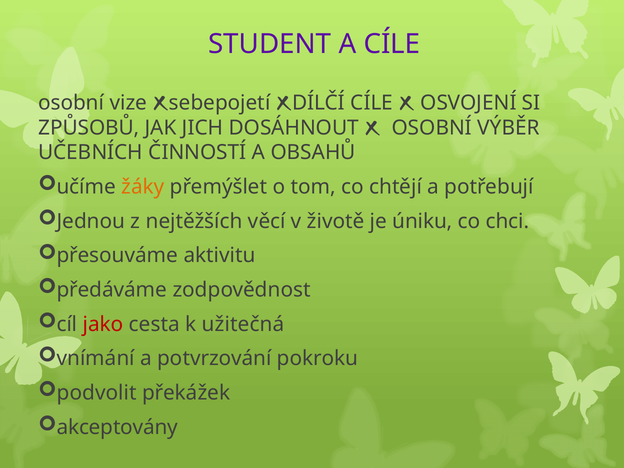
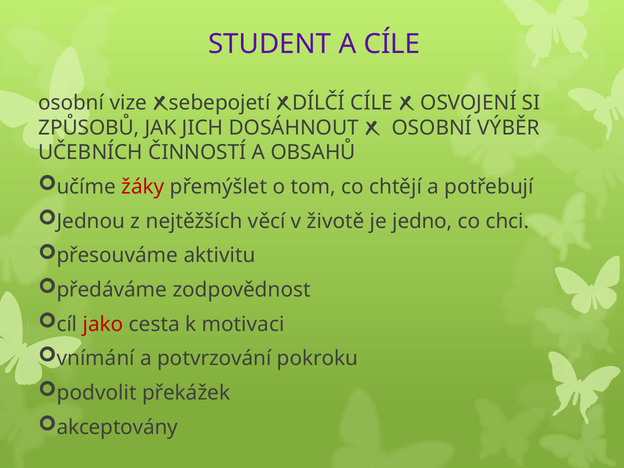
žáky colour: orange -> red (143, 187)
úniku: úniku -> jedno (422, 221)
užitečná: užitečná -> motivaci (243, 324)
